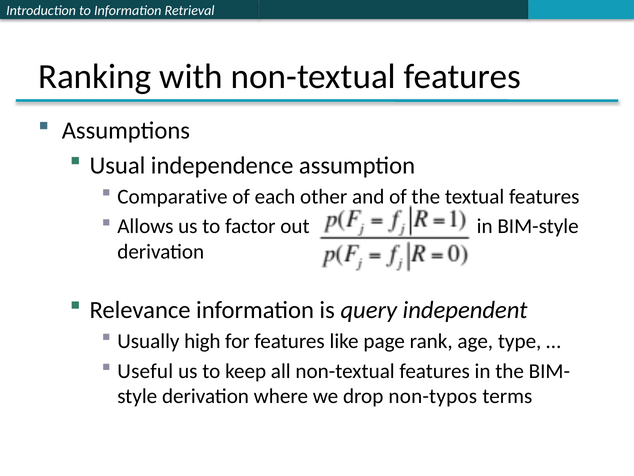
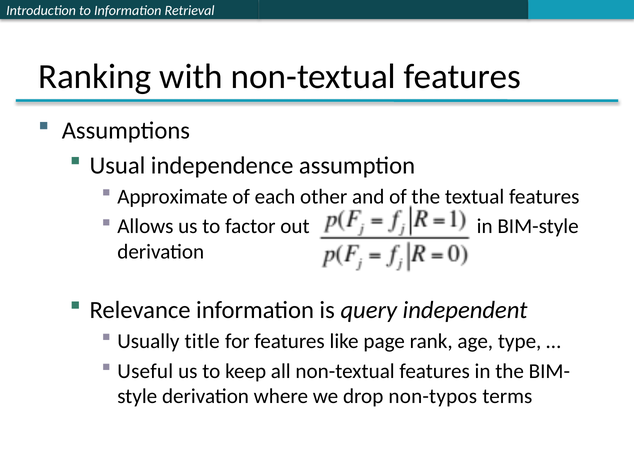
Comparative: Comparative -> Approximate (172, 197)
high: high -> title (202, 341)
